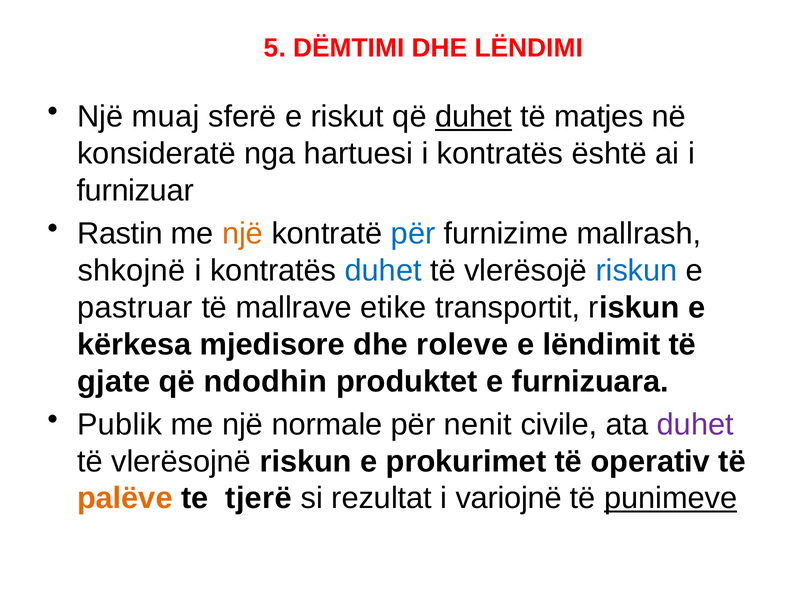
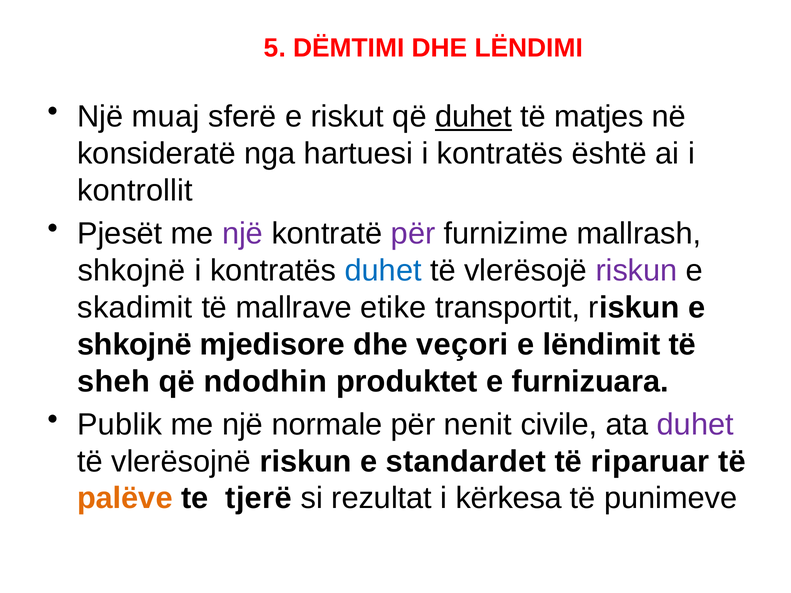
furnizuar: furnizuar -> kontrollit (135, 191)
Rastin: Rastin -> Pjesët (120, 234)
një colour: orange -> purple (243, 234)
për colour: blue -> purple (413, 234)
riskun colour: blue -> purple (636, 271)
pastruar: pastruar -> skadimit (135, 308)
kërkesa: kërkesa -> shkojnë (134, 345)
roleve: roleve -> veçori (462, 345)
gjate: gjate -> sheh (114, 382)
prokurimet: prokurimet -> standardet (466, 462)
operativ: operativ -> riparuar (650, 462)
variojnë: variojnë -> kërkesa (509, 499)
punimeve underline: present -> none (671, 499)
